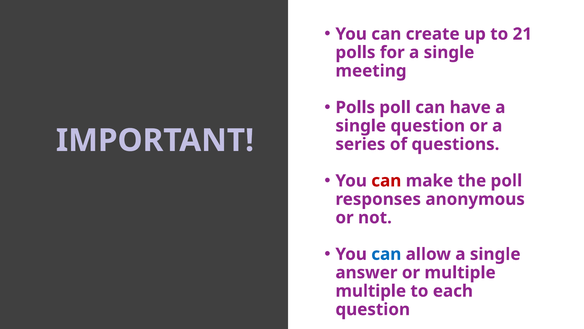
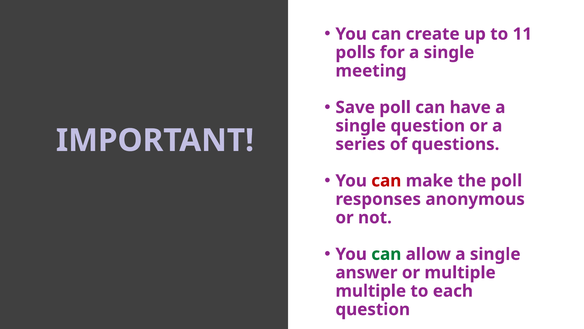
21: 21 -> 11 (522, 34)
Polls: Polls -> Save (355, 107)
can colour: blue -> green (386, 254)
